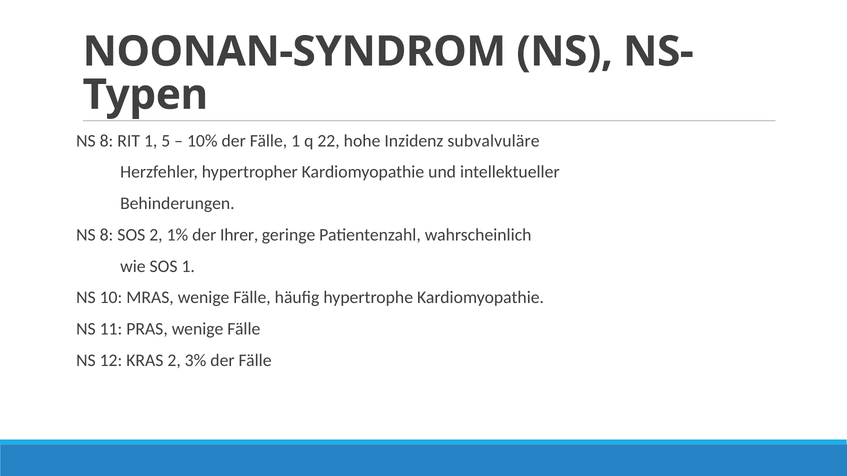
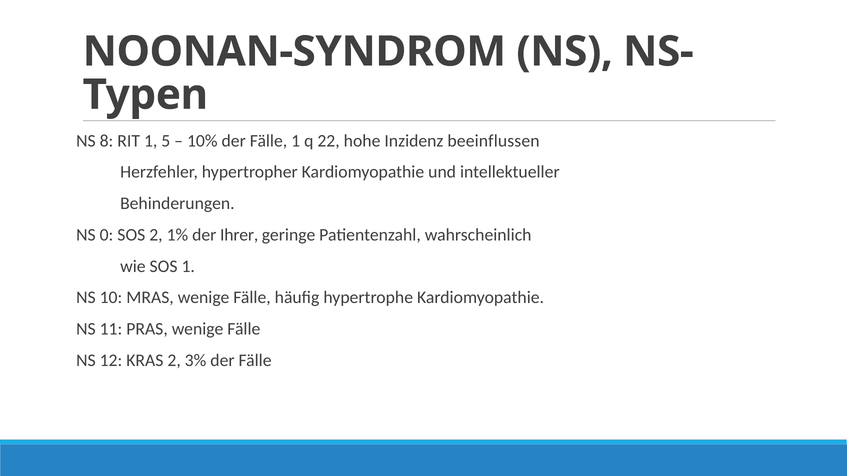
subvalvuläre: subvalvuläre -> beeinflussen (494, 141)
8: 8 -> 0 (107, 235)
